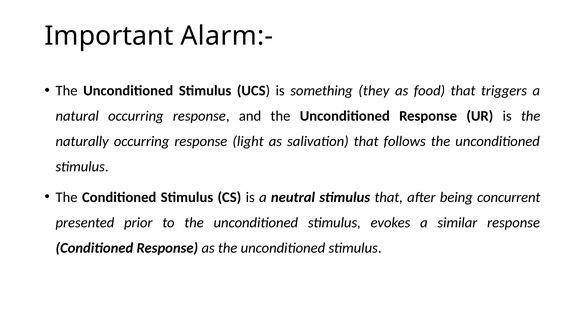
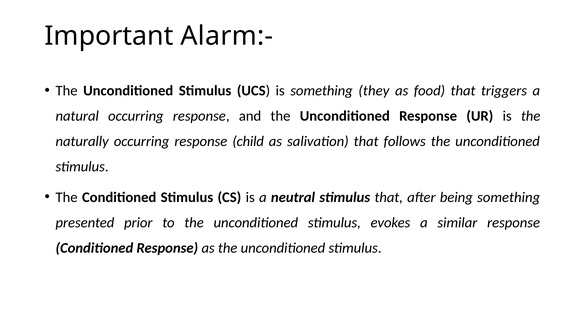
light: light -> child (248, 141)
being concurrent: concurrent -> something (509, 197)
